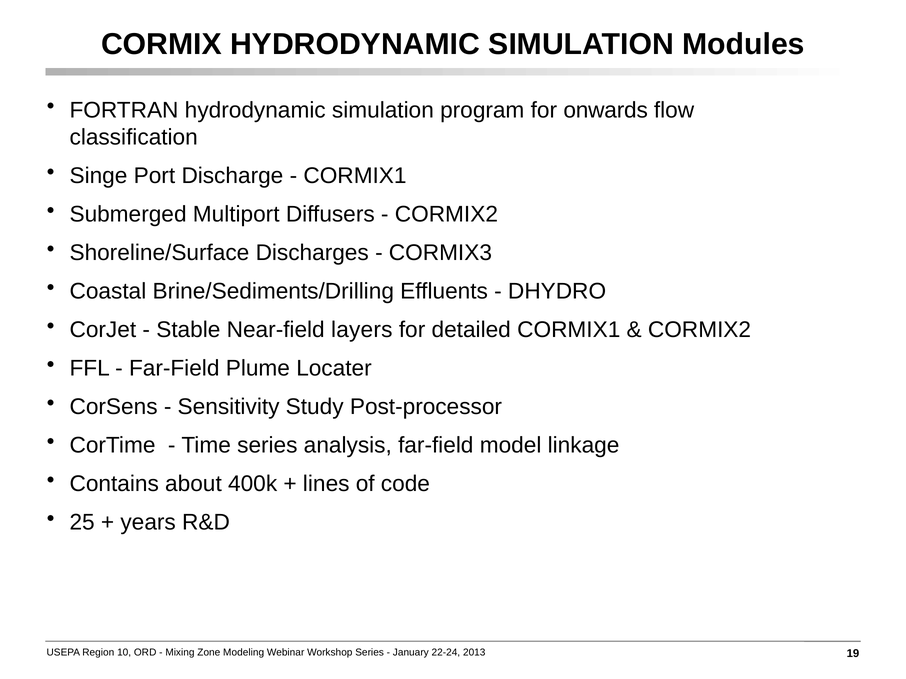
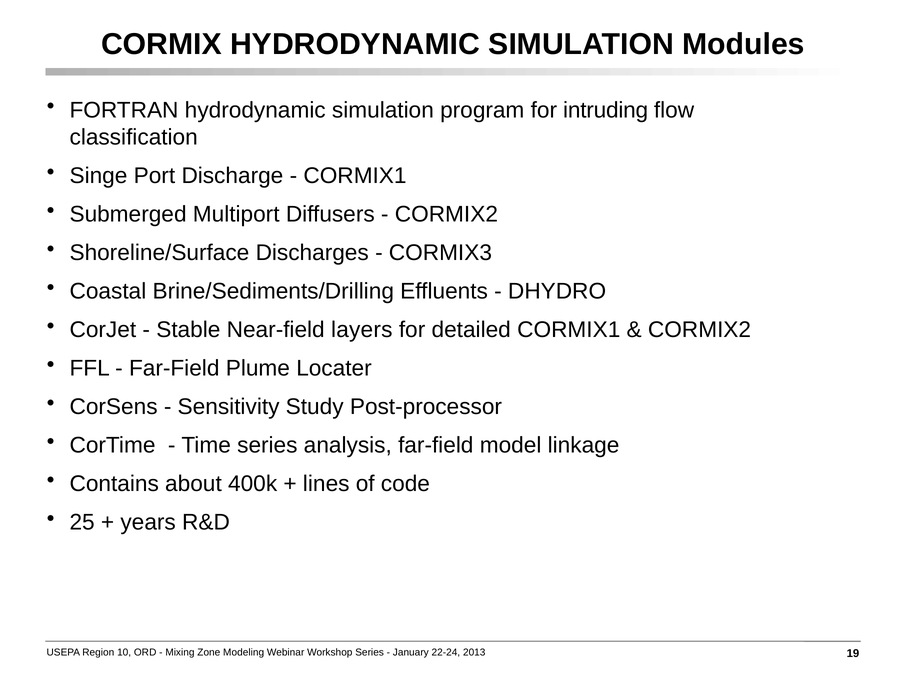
onwards: onwards -> intruding (606, 110)
